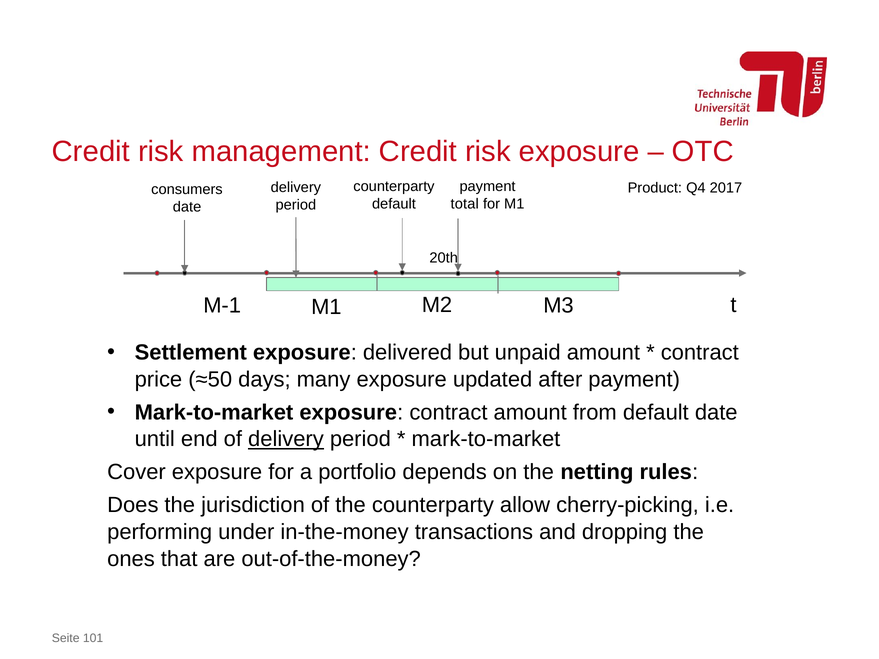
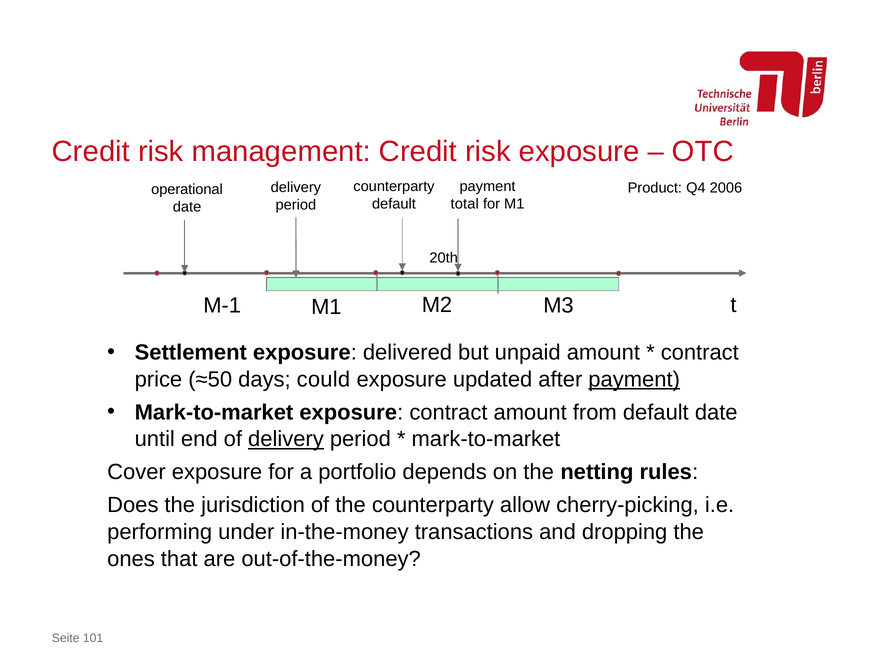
2017: 2017 -> 2006 (726, 188)
consumers: consumers -> operational (187, 190)
many: many -> could (323, 380)
payment underline: none -> present (634, 380)
